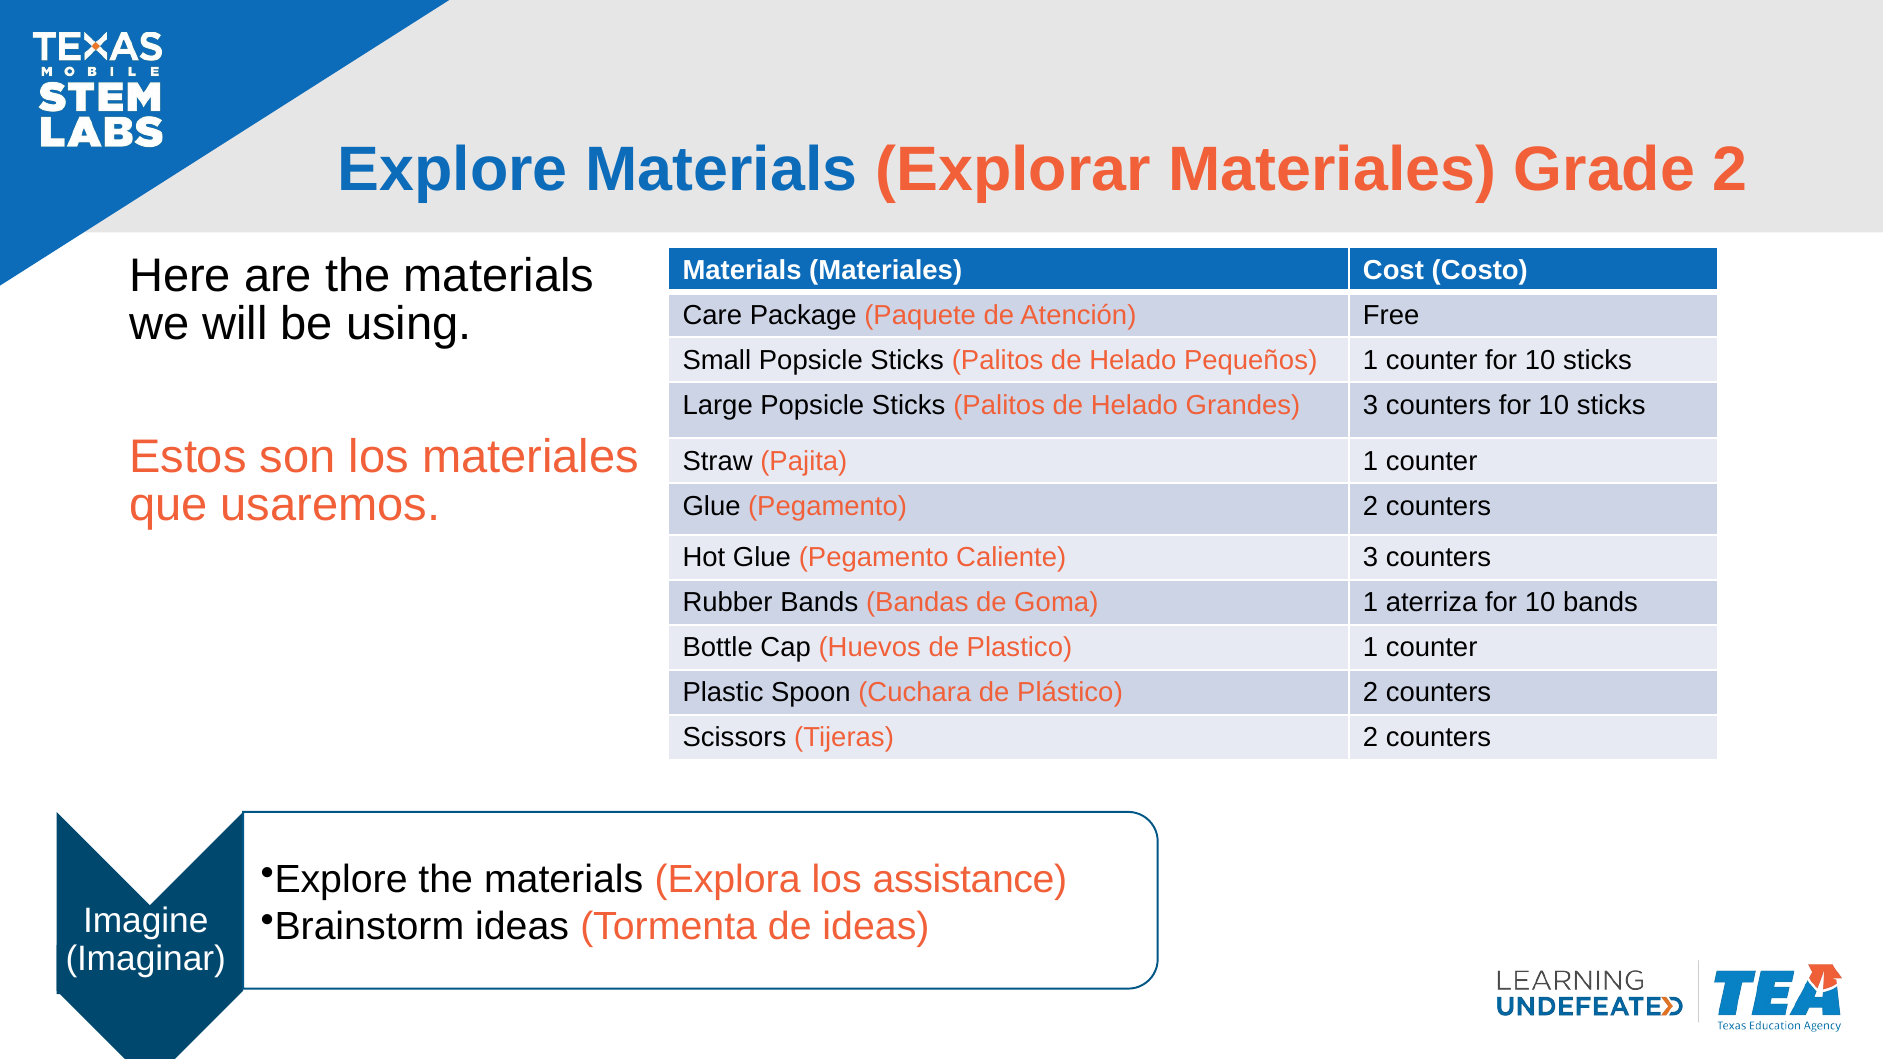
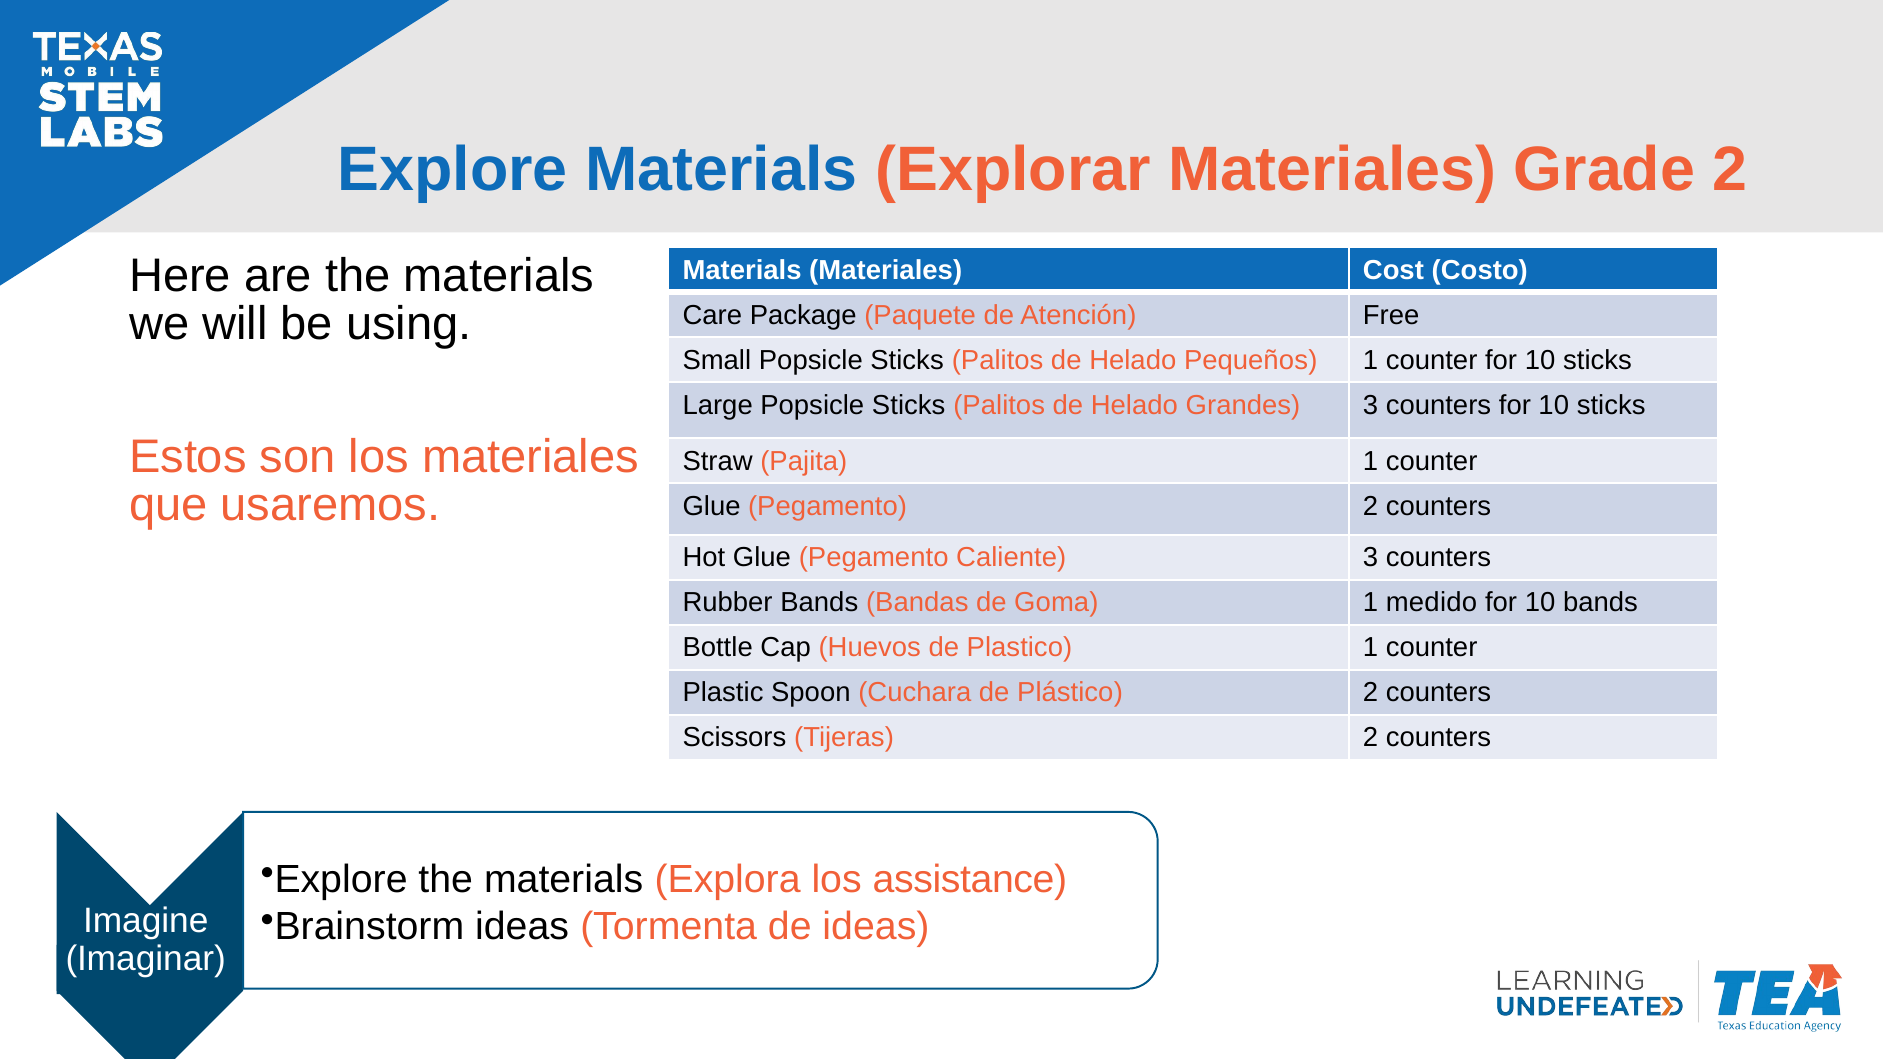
aterriza: aterriza -> medido (1431, 603)
